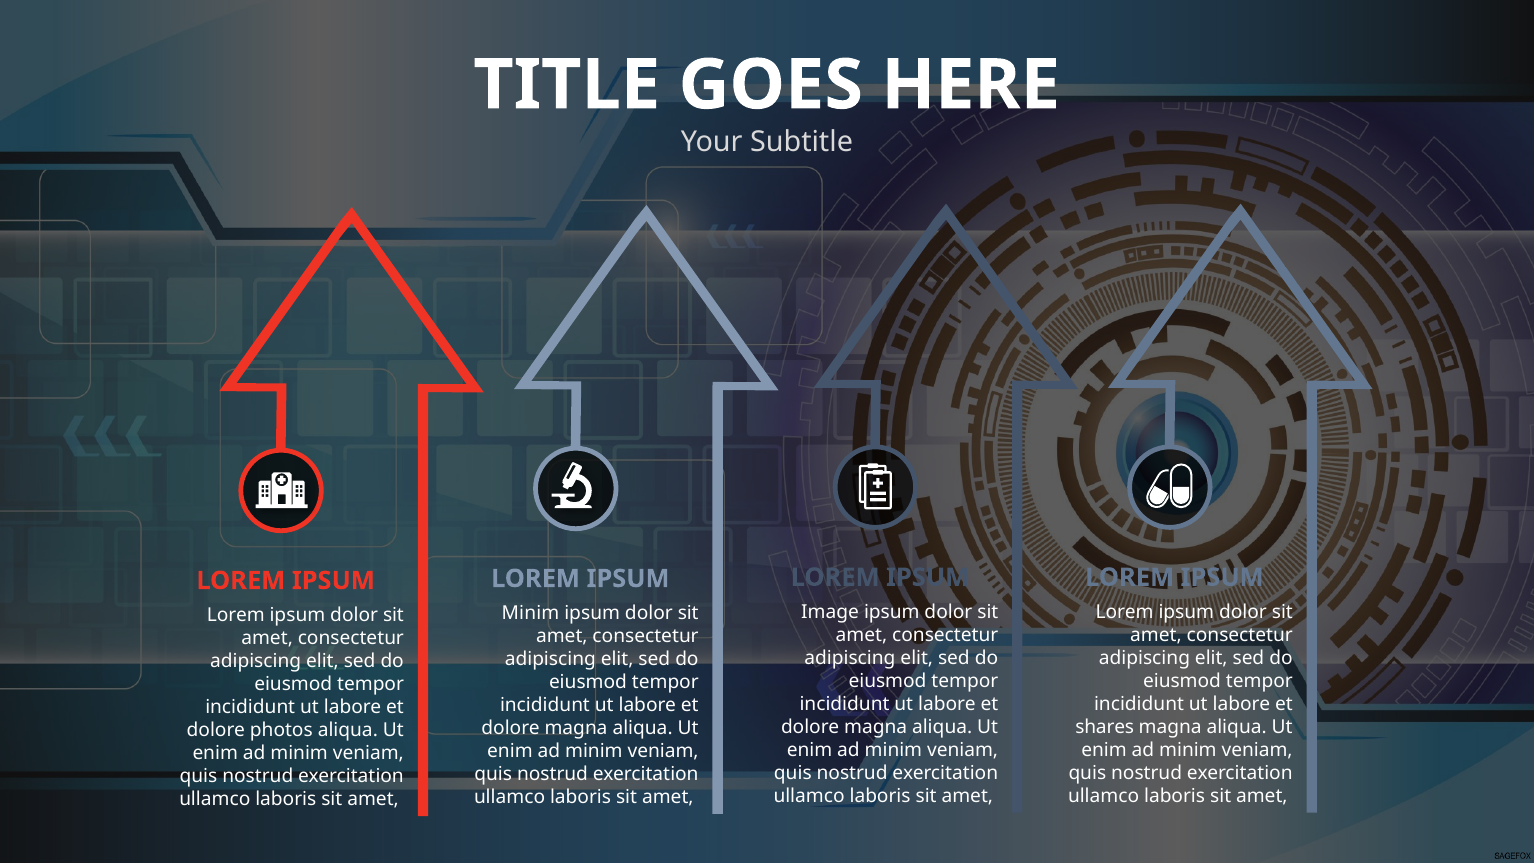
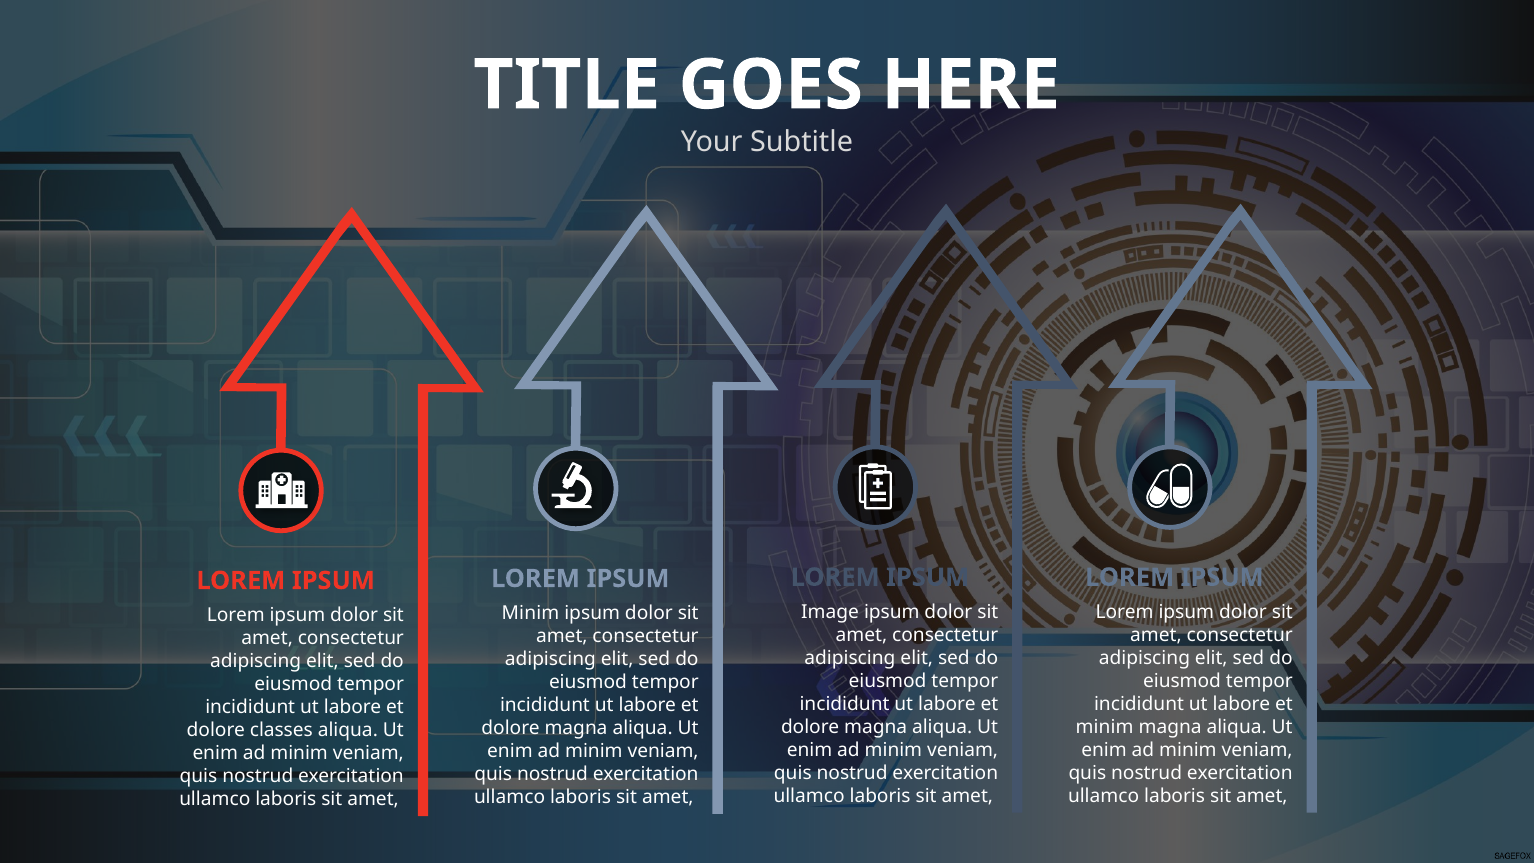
shares: shares -> minim (1105, 727)
photos: photos -> classes (281, 730)
